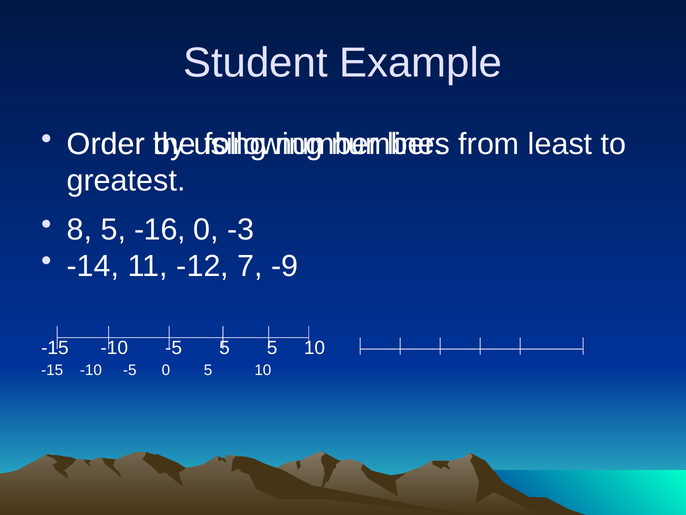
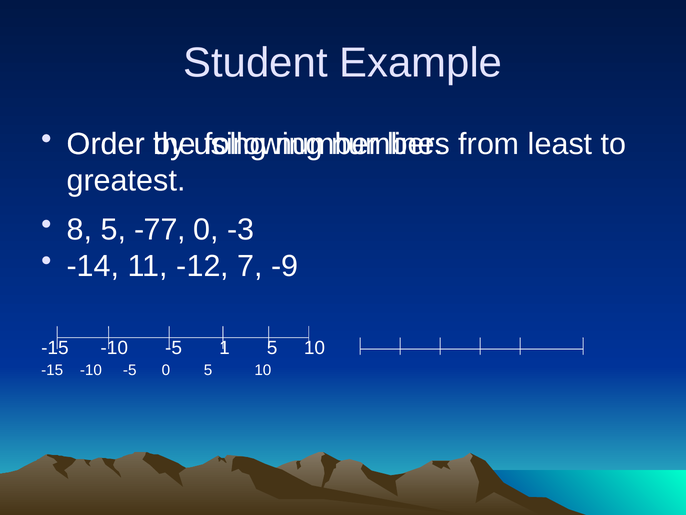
-16: -16 -> -77 (160, 229)
-5 5: 5 -> 1 (224, 347)
